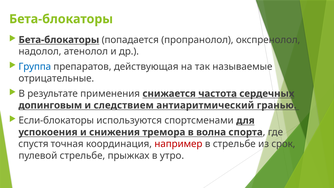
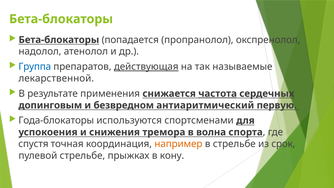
действующая underline: none -> present (146, 67)
отрицательные: отрицательные -> лекарственной (56, 78)
следствием: следствием -> безвредном (124, 105)
гранью: гранью -> первую (277, 105)
Если-блокаторы: Если-блокаторы -> Года-блокаторы (56, 120)
например colour: red -> orange (178, 144)
утро: утро -> кону (172, 156)
